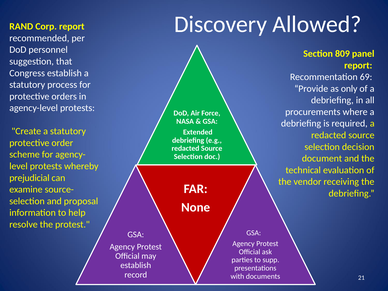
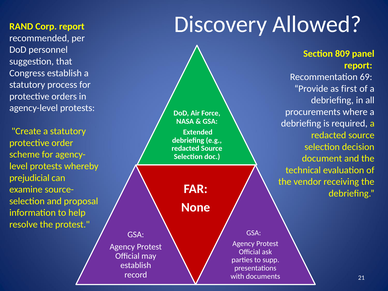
only: only -> first (349, 89)
